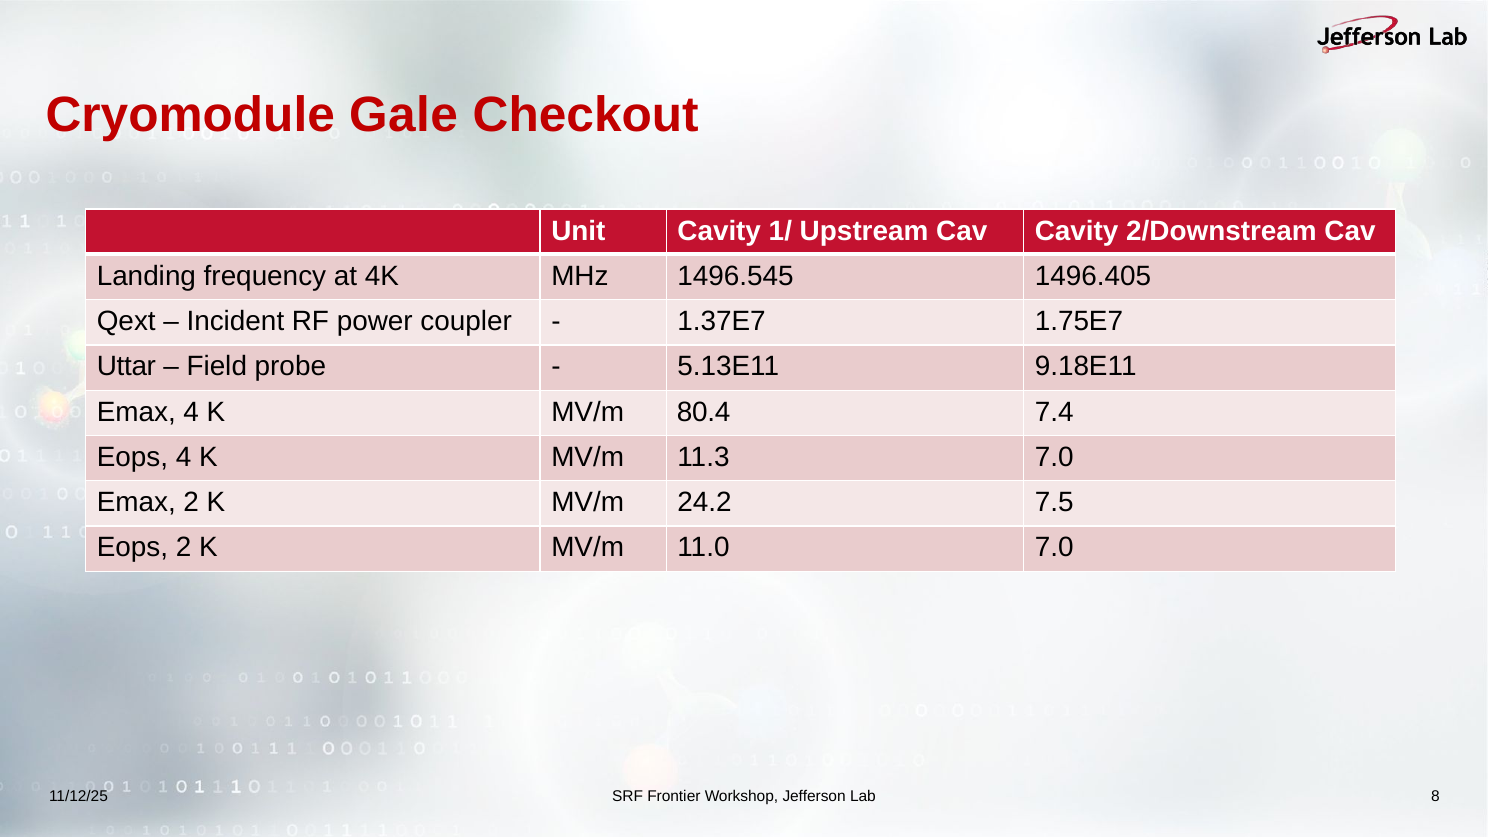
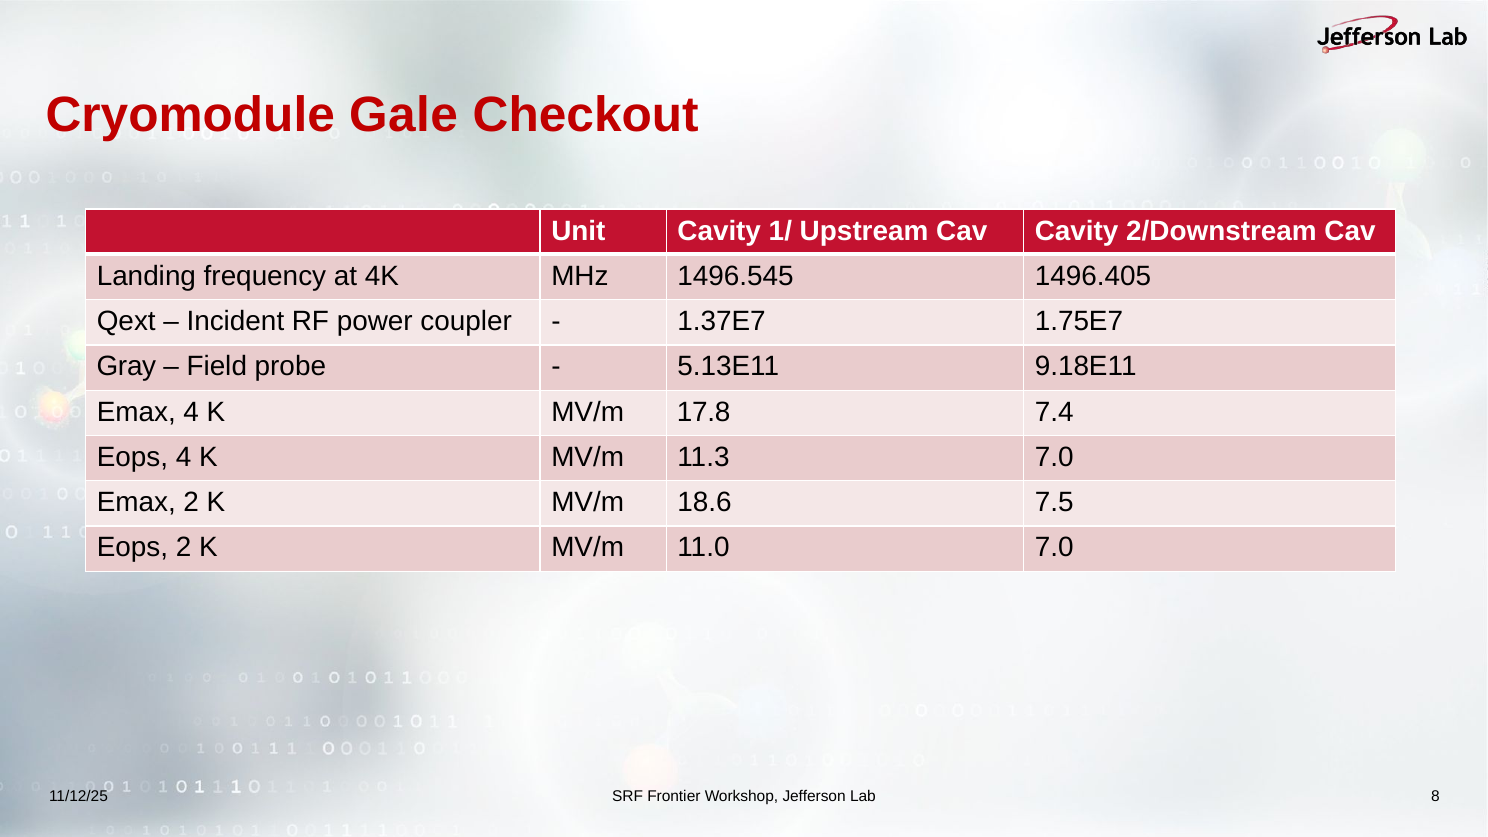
Uttar: Uttar -> Gray (126, 367)
80.4: 80.4 -> 17.8 (704, 412)
24.2: 24.2 -> 18.6 (705, 502)
